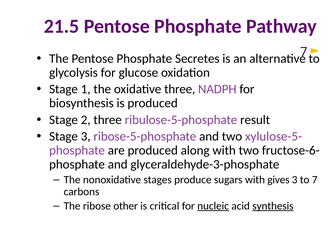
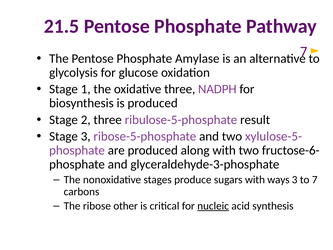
Secretes: Secretes -> Amylase (197, 59)
gives: gives -> ways (278, 179)
synthesis underline: present -> none (273, 206)
